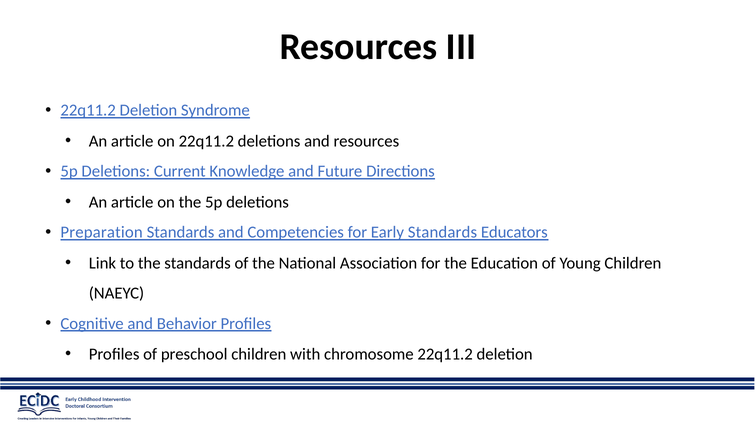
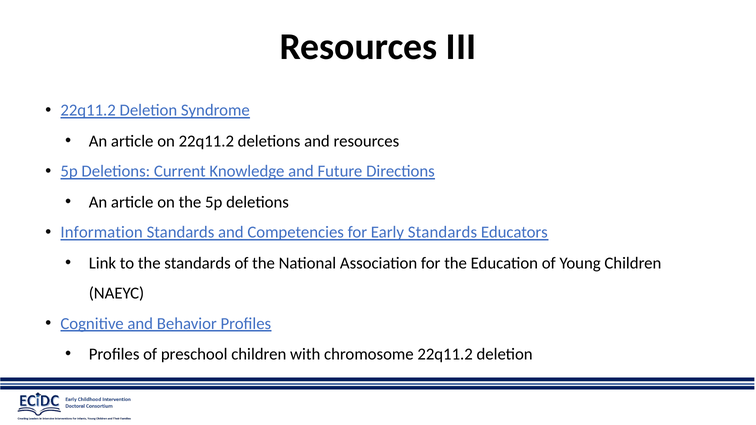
Preparation: Preparation -> Information (102, 233)
